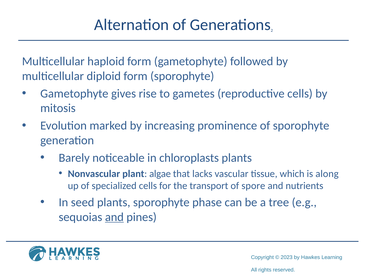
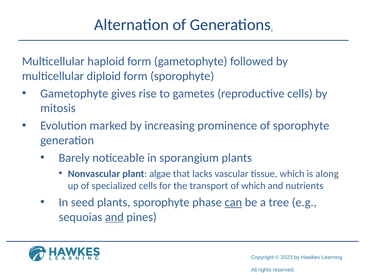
chloroplasts: chloroplasts -> sporangium (189, 158)
of spore: spore -> which (253, 186)
can underline: none -> present (233, 203)
